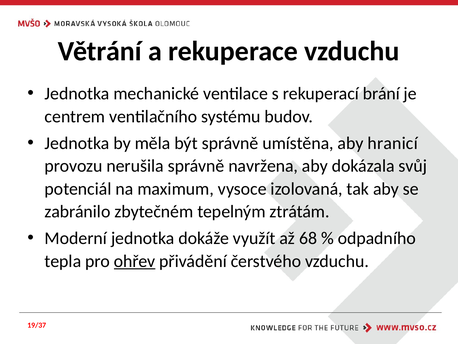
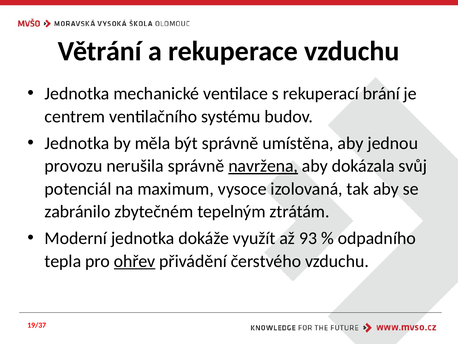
hranicí: hranicí -> jednou (393, 143)
navržena underline: none -> present (263, 166)
68: 68 -> 93 (308, 238)
